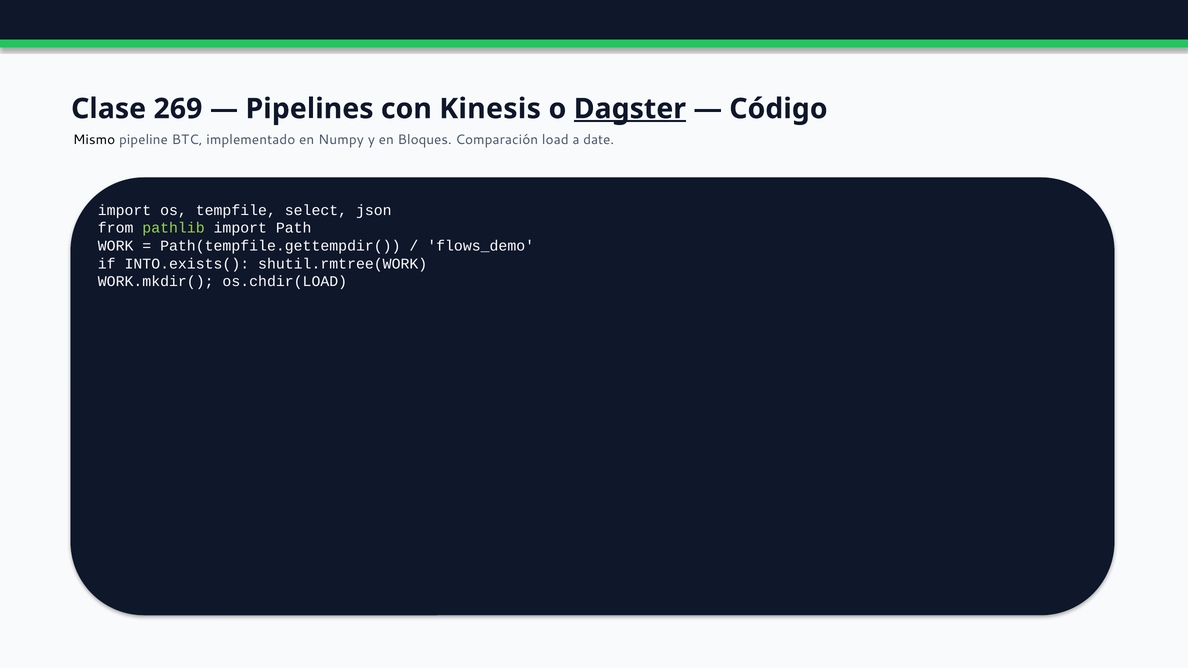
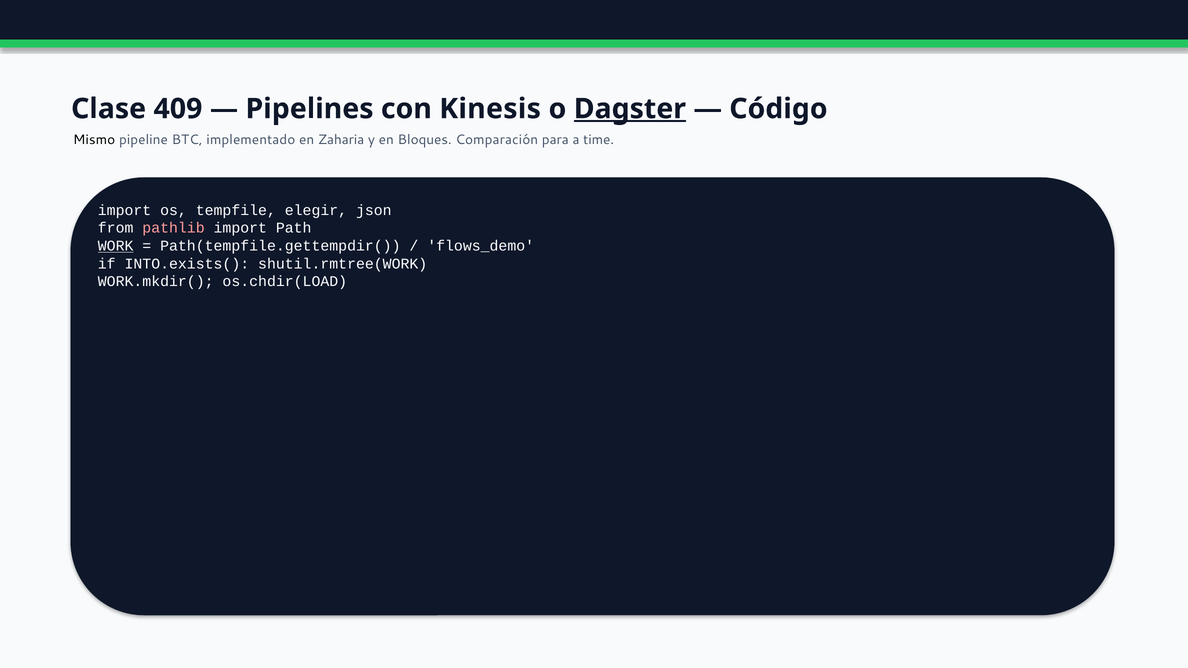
269: 269 -> 409 (178, 109)
Numpy: Numpy -> Zaharia (341, 140)
load: load -> para (555, 140)
date: date -> time (599, 140)
select: select -> elegir (316, 210)
pathlib colour: light green -> pink (174, 228)
WORK underline: none -> present (116, 246)
